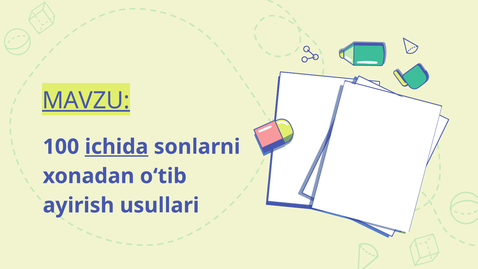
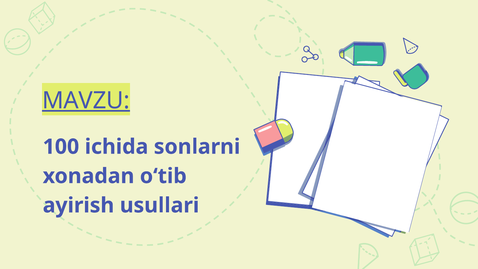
ichida underline: present -> none (116, 147)
